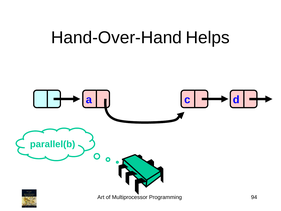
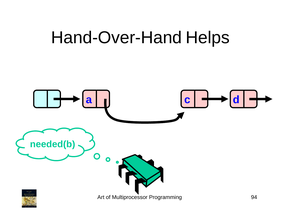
parallel(b: parallel(b -> needed(b (53, 144)
